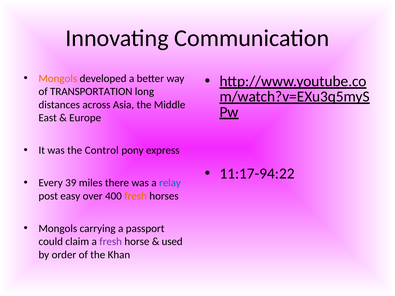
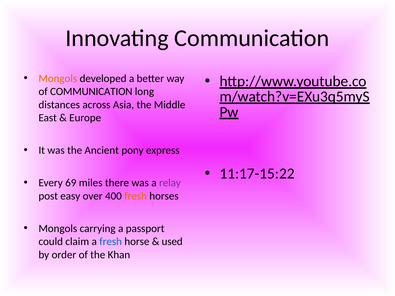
of TRANSPORTATION: TRANSPORTATION -> COMMUNICATION (91, 92)
Control: Control -> Ancient (102, 150)
11:17-94:22: 11:17-94:22 -> 11:17-15:22 (257, 174)
39: 39 -> 69 (71, 183)
relay colour: blue -> purple (170, 183)
fresh colour: purple -> blue (111, 242)
